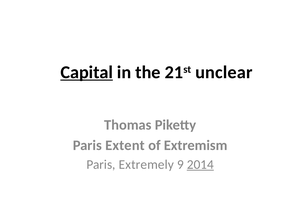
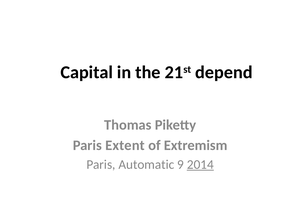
Capital underline: present -> none (87, 72)
unclear: unclear -> depend (224, 72)
Extremely: Extremely -> Automatic (146, 165)
